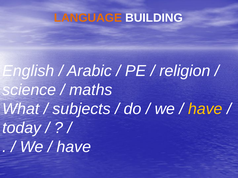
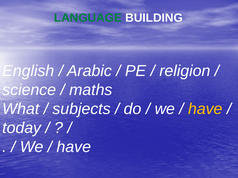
LANGUAGE colour: orange -> green (88, 18)
